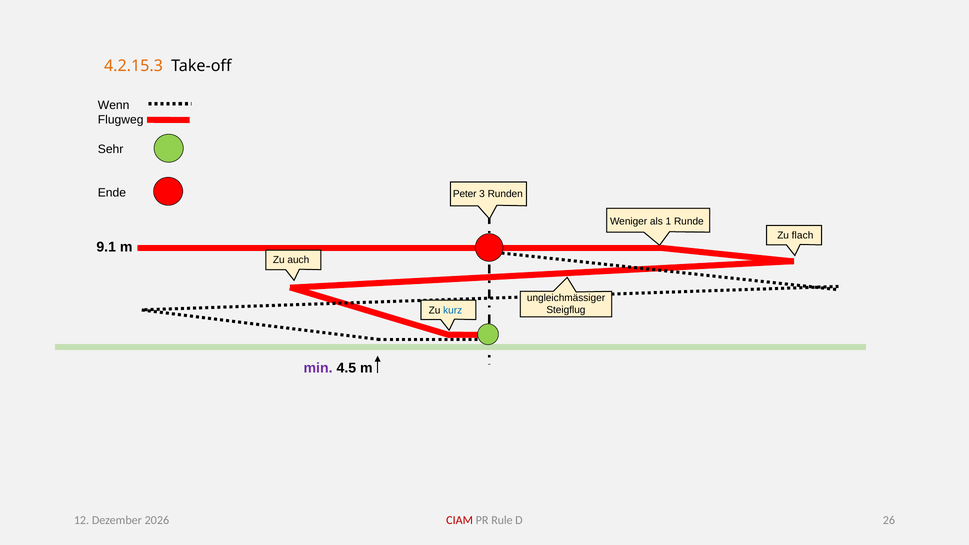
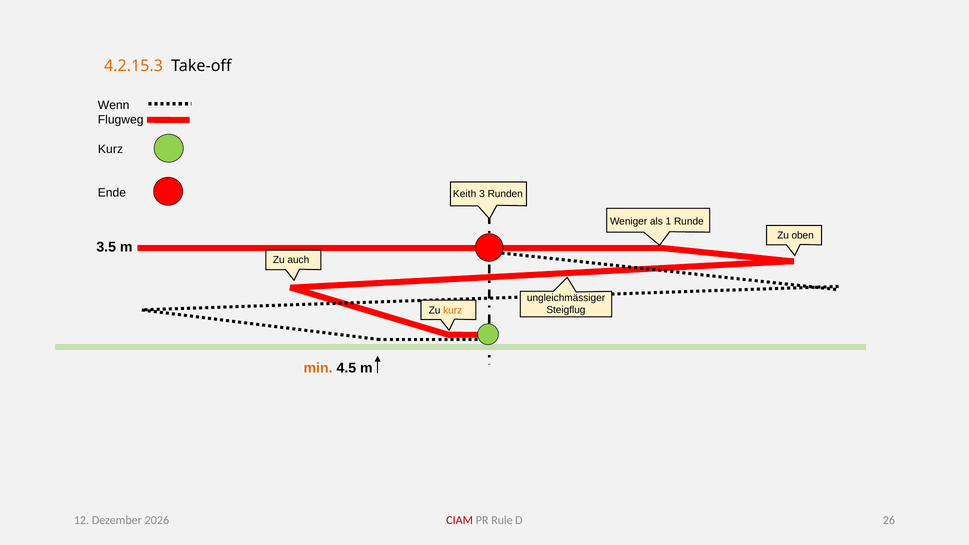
Sehr: Sehr -> Kurz (111, 149)
Peter: Peter -> Keith (465, 194)
flach: flach -> oben (803, 236)
9.1: 9.1 -> 3.5 (106, 247)
kurz colour: blue -> orange (453, 311)
min colour: purple -> orange (318, 368)
